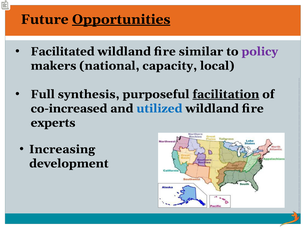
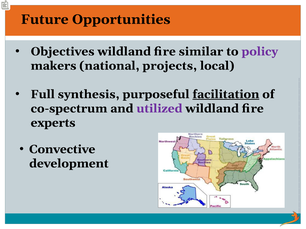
Opportunities underline: present -> none (121, 19)
Facilitated: Facilitated -> Objectives (63, 52)
capacity: capacity -> projects (170, 66)
co-increased: co-increased -> co-spectrum (69, 109)
utilized colour: blue -> purple (159, 109)
Increasing: Increasing -> Convective (62, 150)
